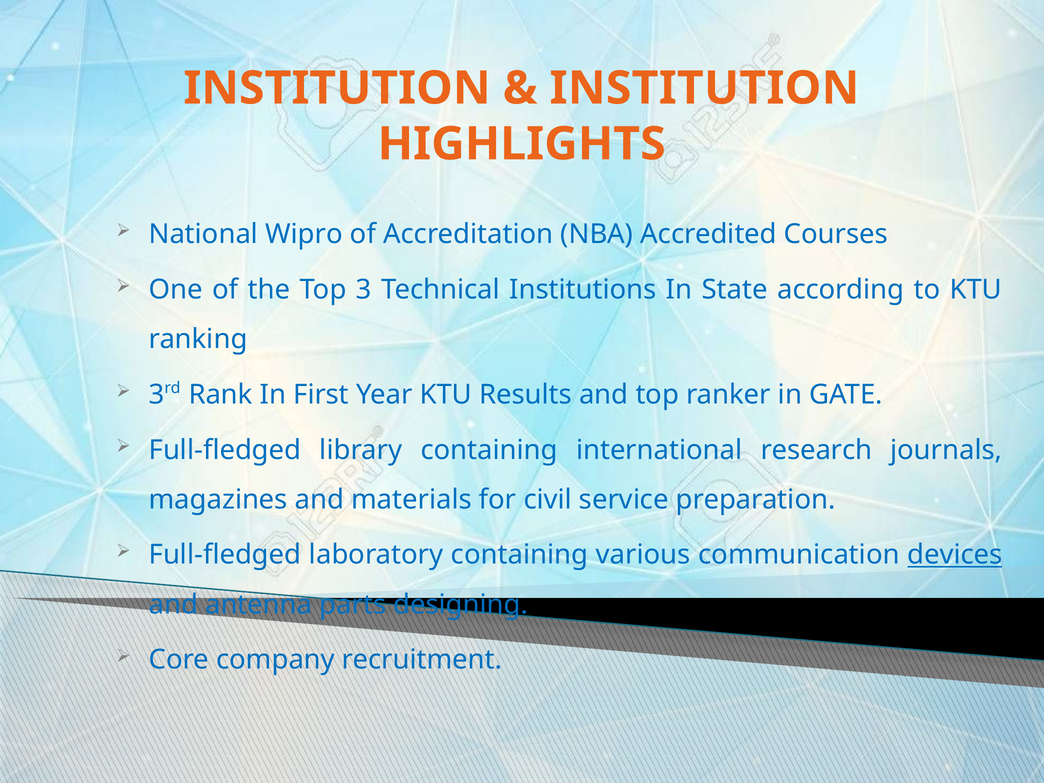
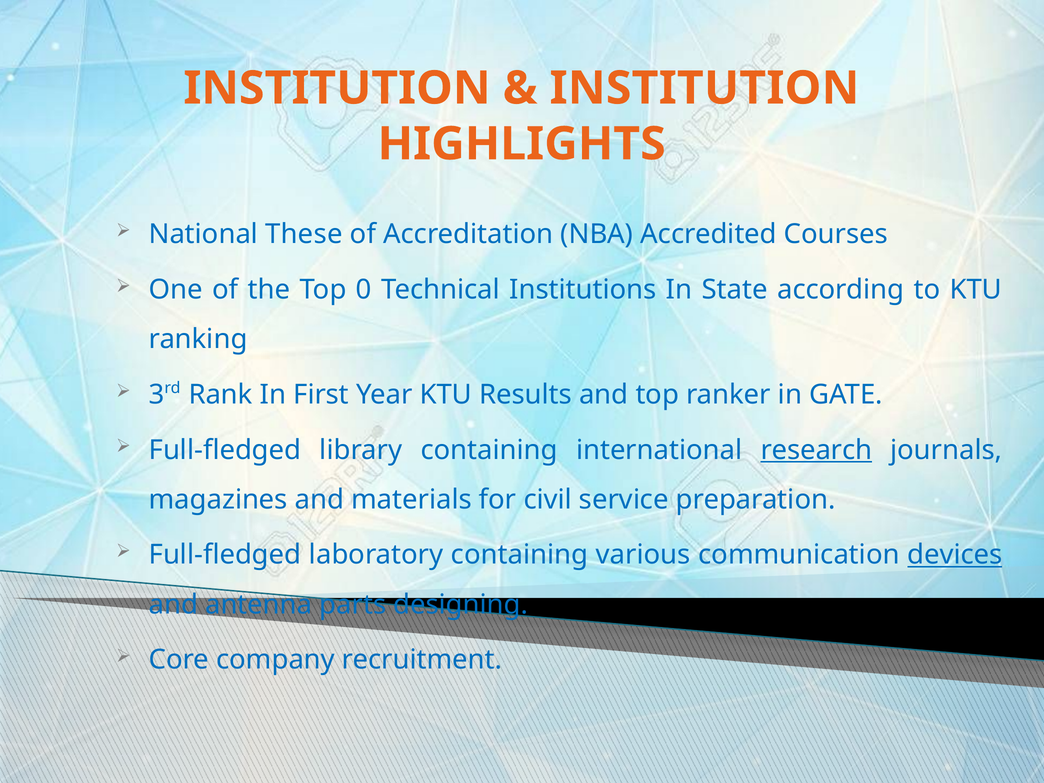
Wipro: Wipro -> These (304, 234)
Top 3: 3 -> 0 (364, 290)
research underline: none -> present (816, 450)
